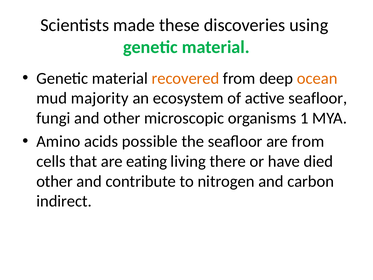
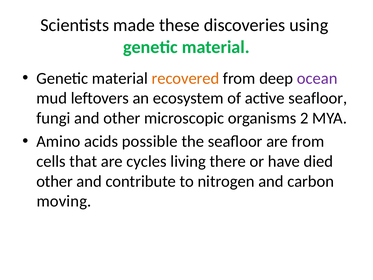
ocean colour: orange -> purple (317, 78)
majority: majority -> leftovers (100, 98)
1: 1 -> 2 (304, 118)
eating: eating -> cycles (147, 161)
indirect: indirect -> moving (64, 201)
